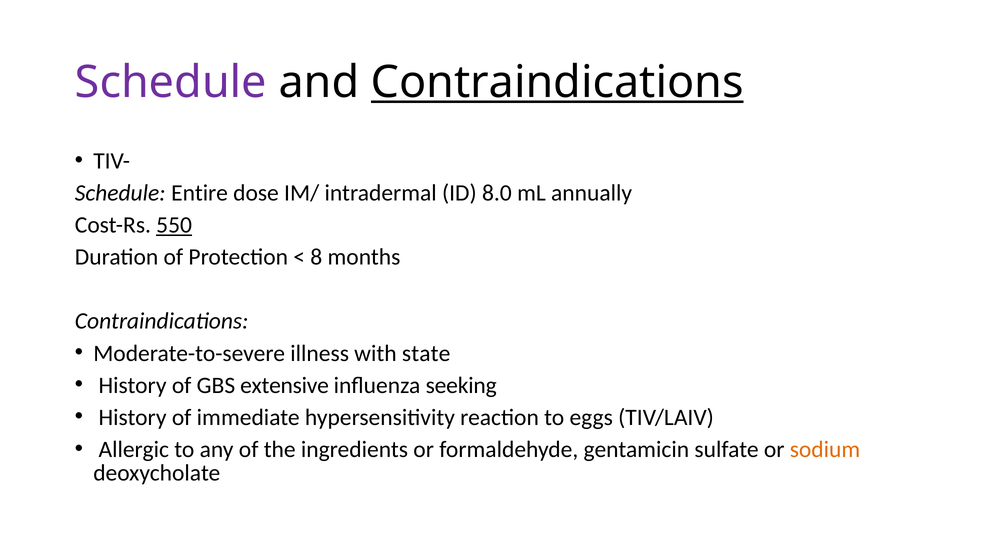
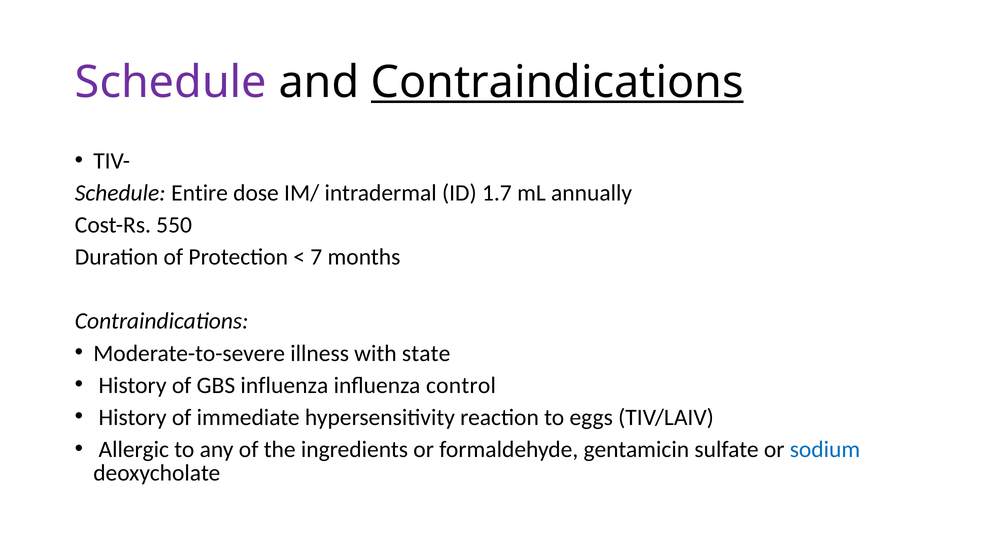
8.0: 8.0 -> 1.7 (497, 193)
550 underline: present -> none (174, 225)
8: 8 -> 7 (316, 257)
GBS extensive: extensive -> influenza (284, 386)
seeking: seeking -> control (461, 386)
sodium colour: orange -> blue (825, 450)
